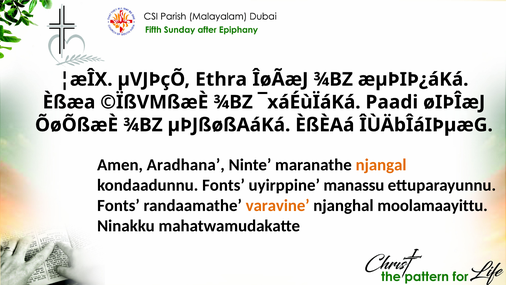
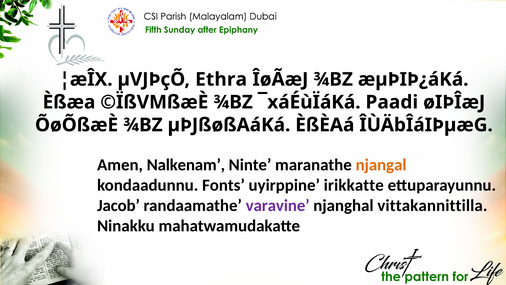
Aradhana: Aradhana -> Nalkenam (186, 165)
manassu: manassu -> irikkatte (354, 185)
Fonts: Fonts -> Jacob (118, 205)
varavine colour: orange -> purple (278, 205)
moolamaayittu: moolamaayittu -> vittakannittilla (432, 205)
